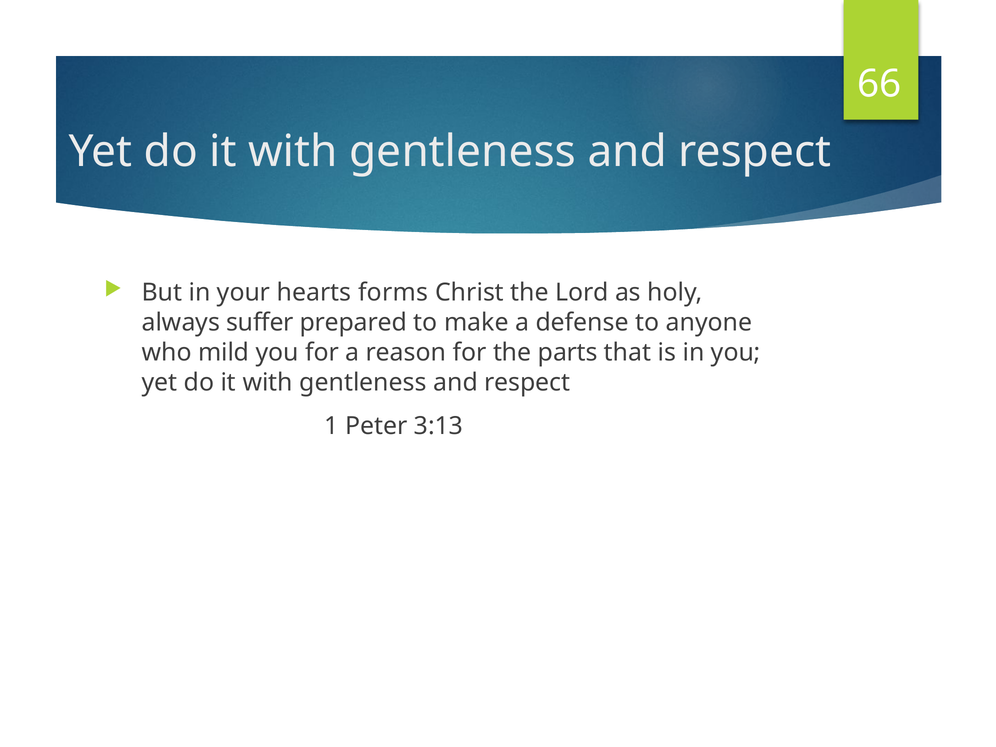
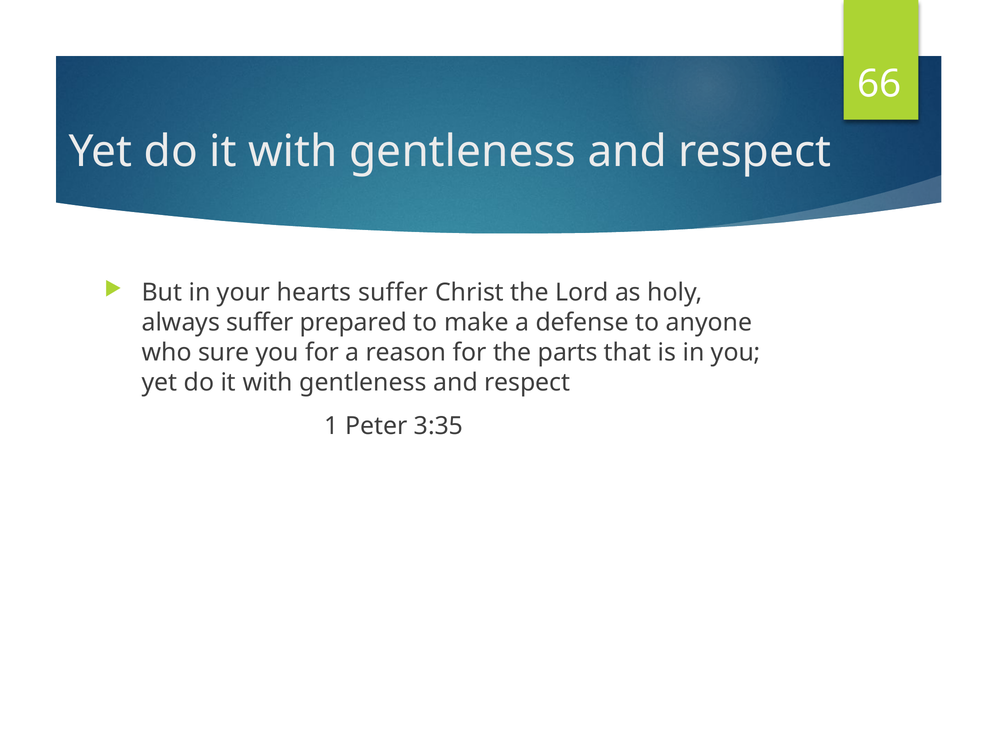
hearts forms: forms -> suffer (393, 293)
mild: mild -> sure (224, 353)
3:13: 3:13 -> 3:35 (439, 426)
